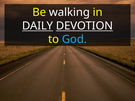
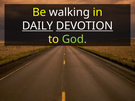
God colour: light blue -> light green (74, 39)
